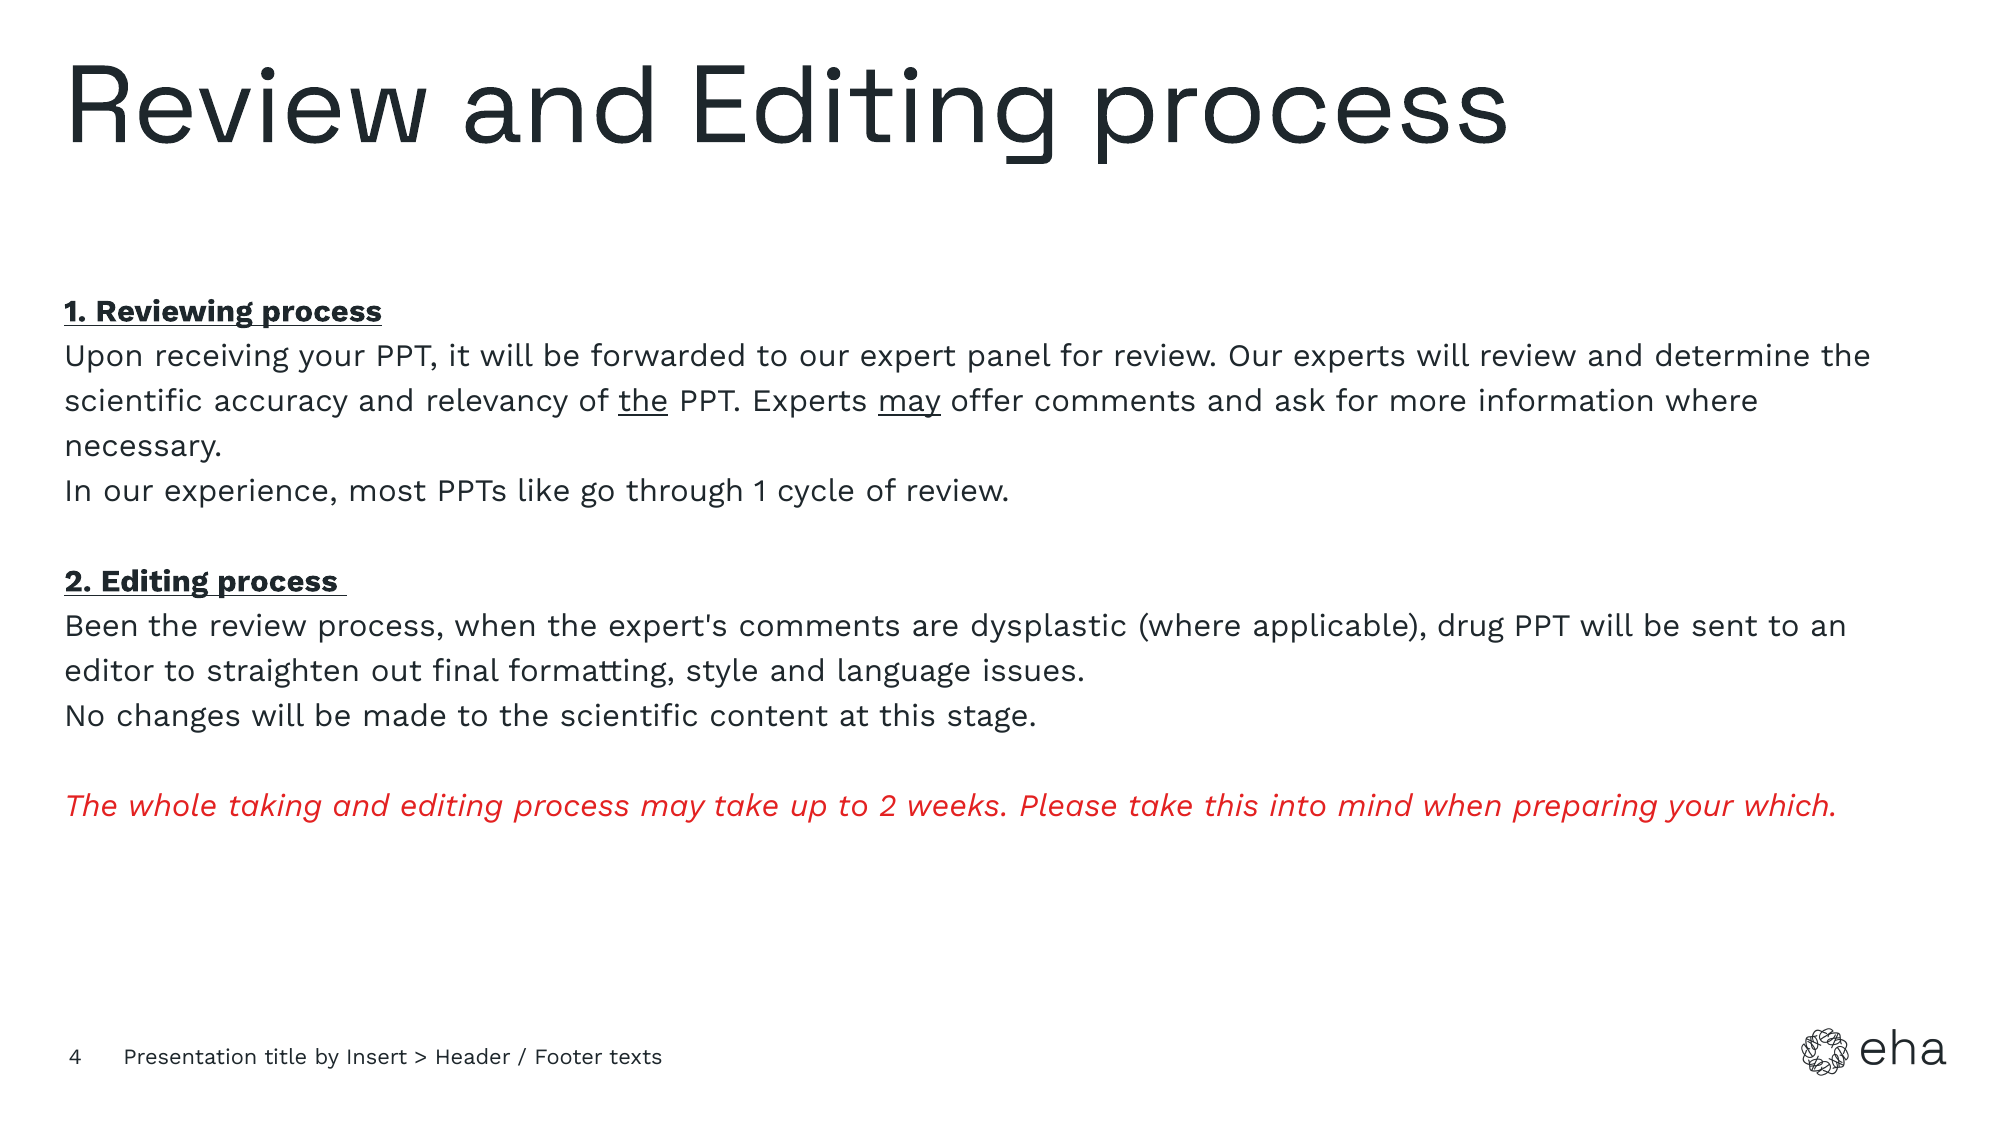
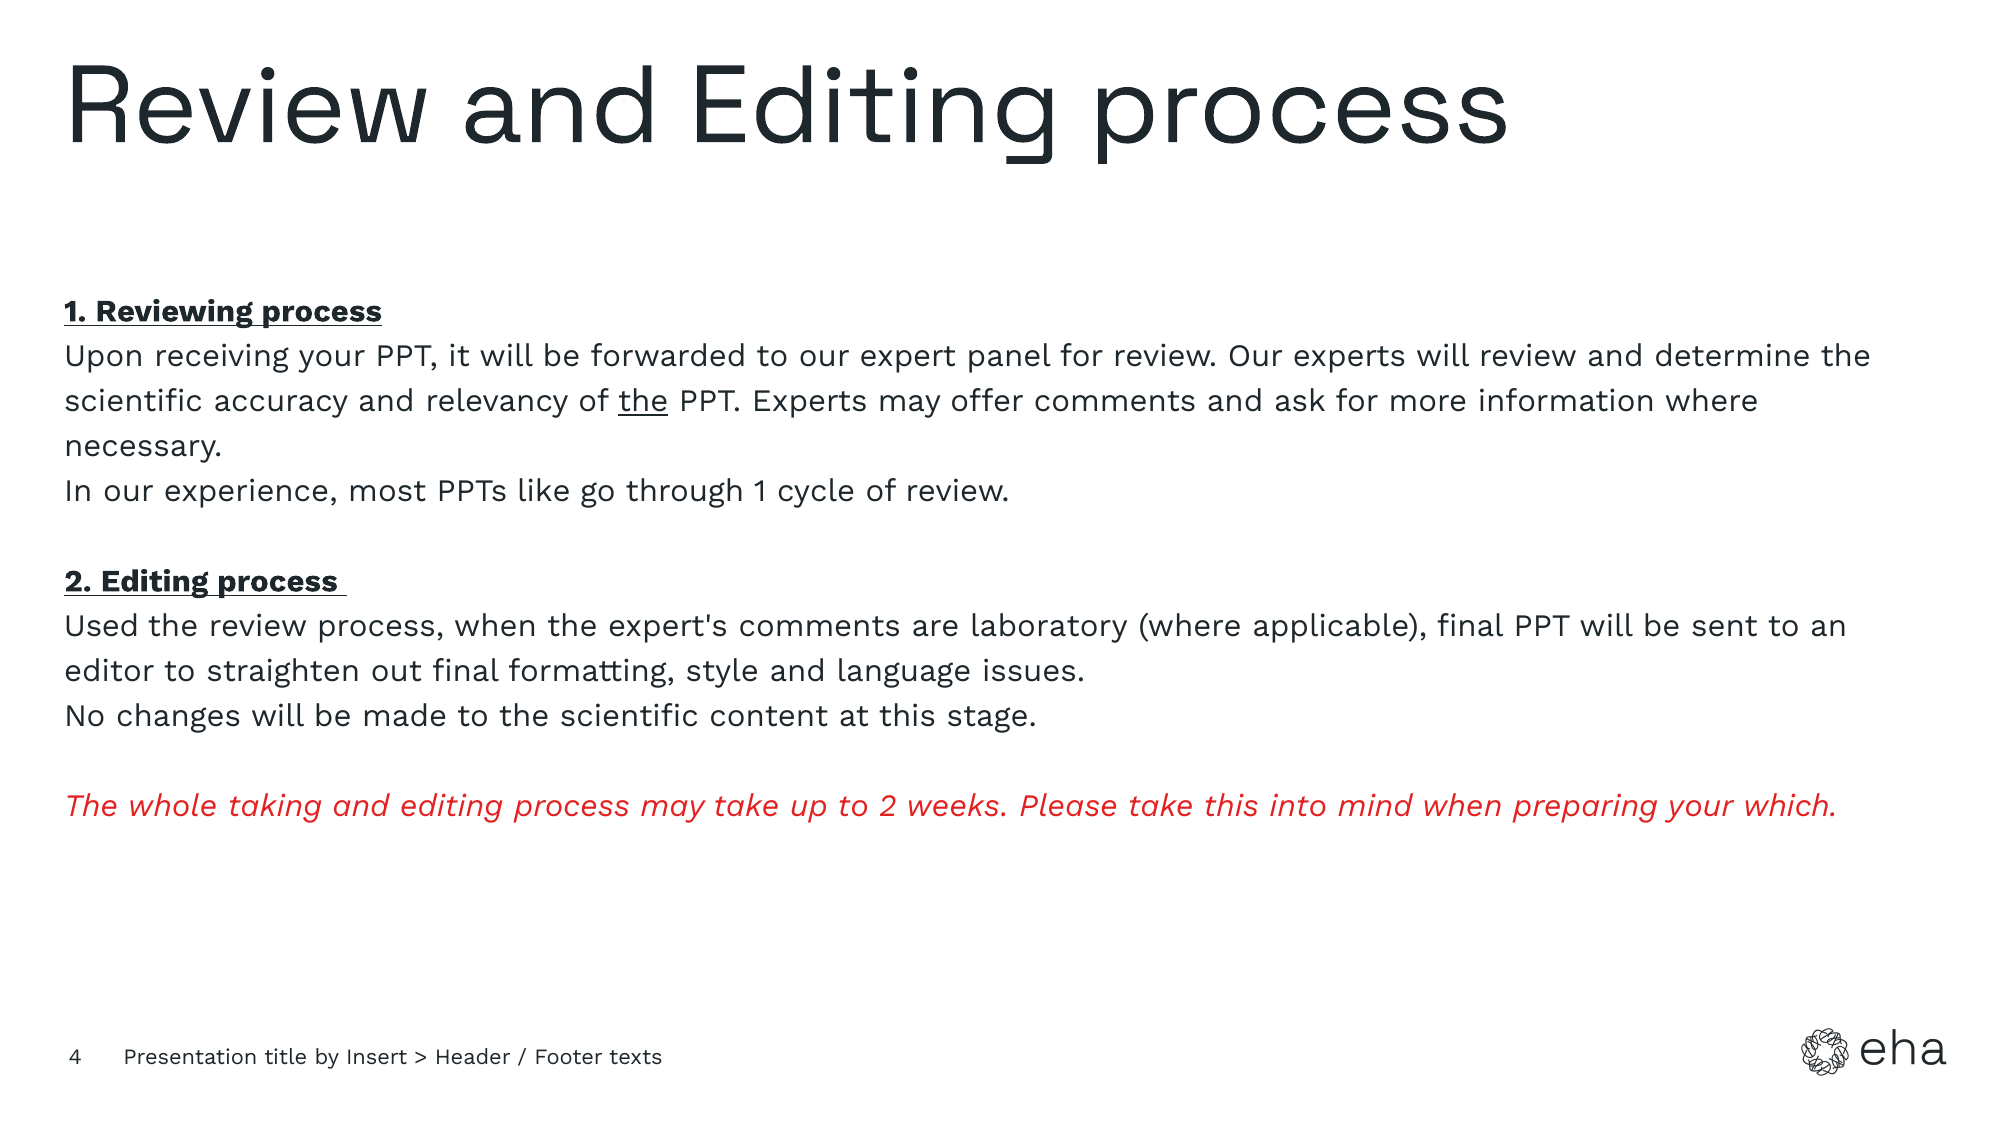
may underline: present -> none (909, 401)
Been: Been -> Used (102, 626)
dysplastic: dysplastic -> laboratory (1049, 626)
applicable drug: drug -> final (1470, 626)
